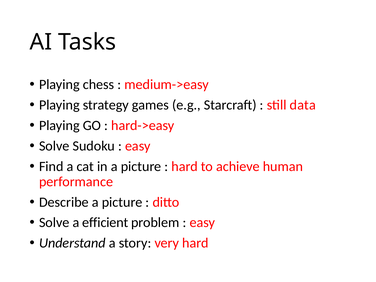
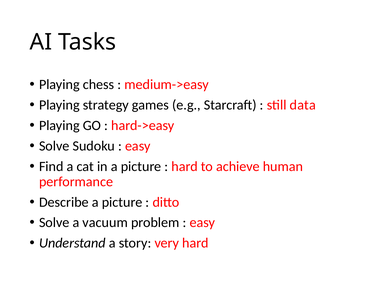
efficient: efficient -> vacuum (105, 223)
